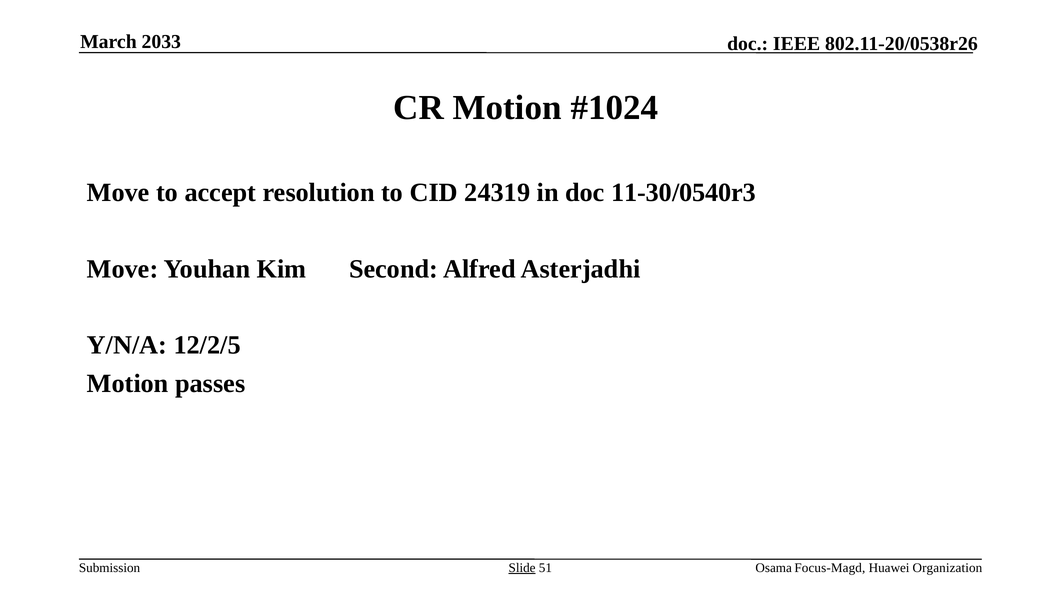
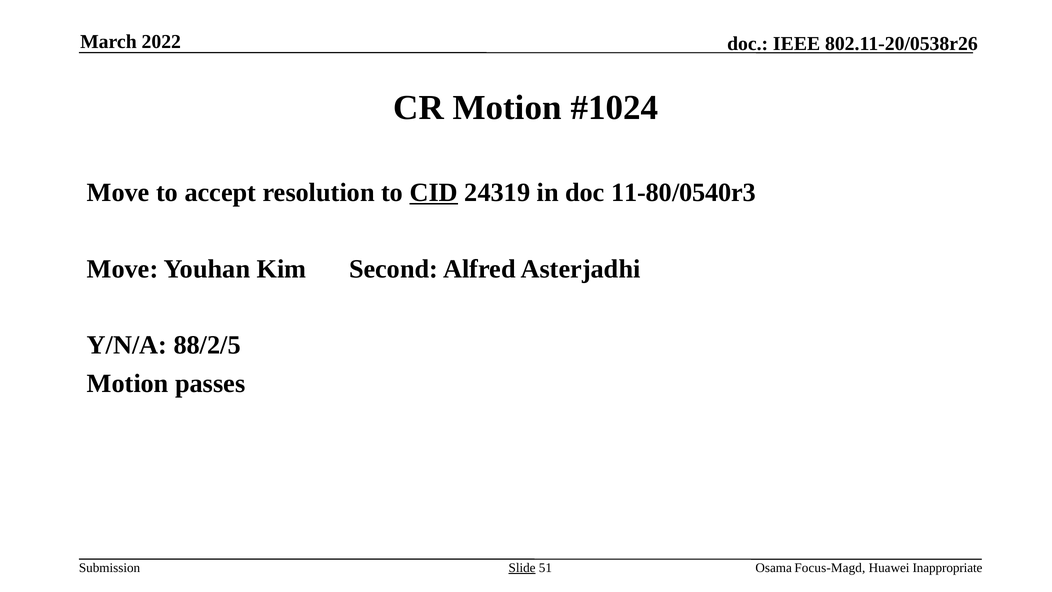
2033: 2033 -> 2022 (161, 42)
CID underline: none -> present (434, 193)
11-30/0540r3: 11-30/0540r3 -> 11-80/0540r3 (684, 193)
12/2/5: 12/2/5 -> 88/2/5 (207, 345)
Organization: Organization -> Inappropriate (947, 568)
